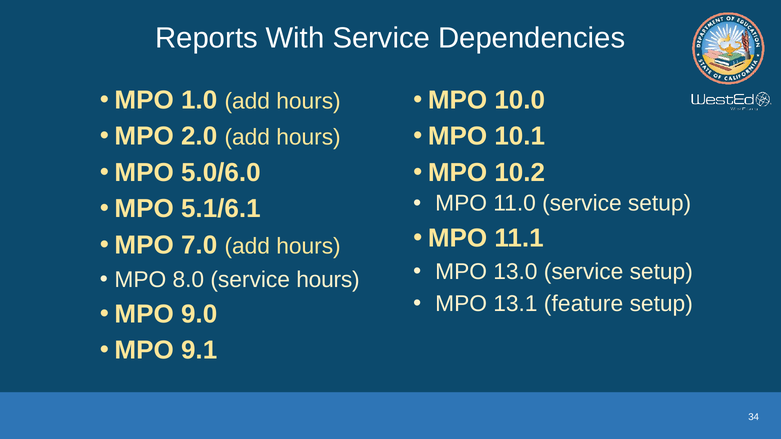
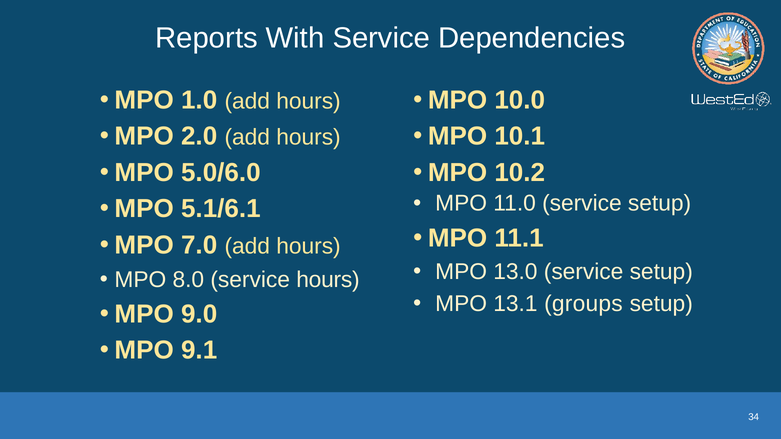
feature: feature -> groups (583, 304)
